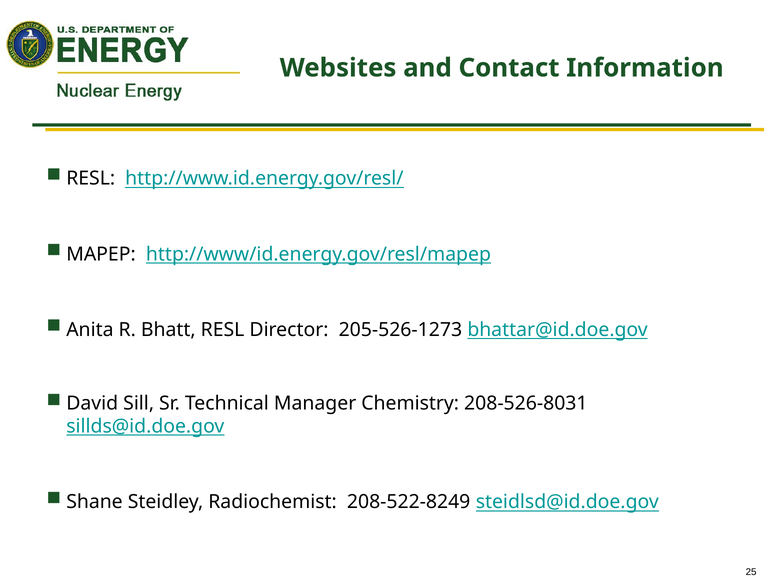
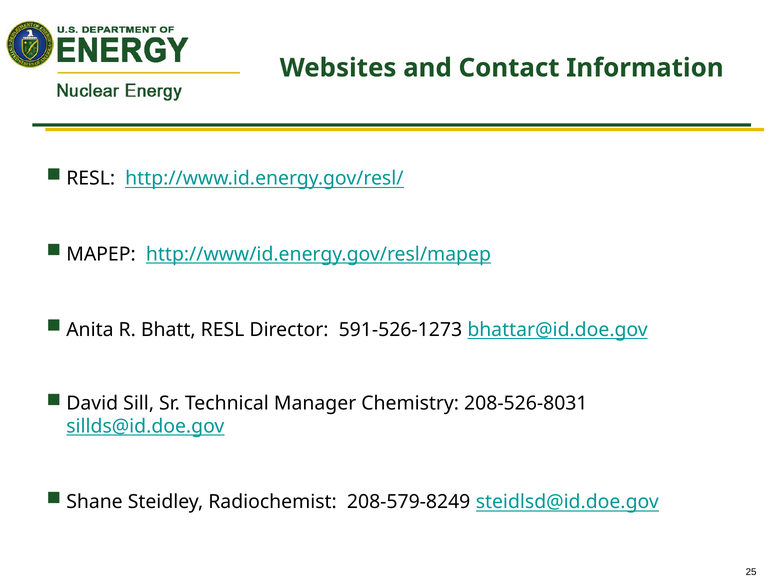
205-526-1273: 205-526-1273 -> 591-526-1273 (400, 330)
208-522-8249: 208-522-8249 -> 208-579-8249 (409, 502)
